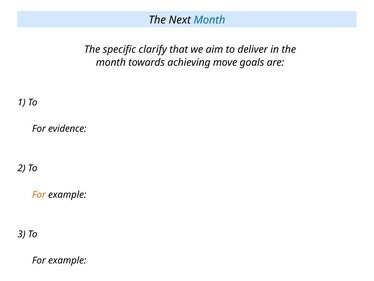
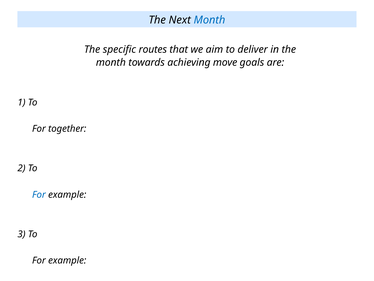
clarify: clarify -> routes (153, 49)
evidence: evidence -> together (67, 129)
For colour: orange -> blue (39, 194)
